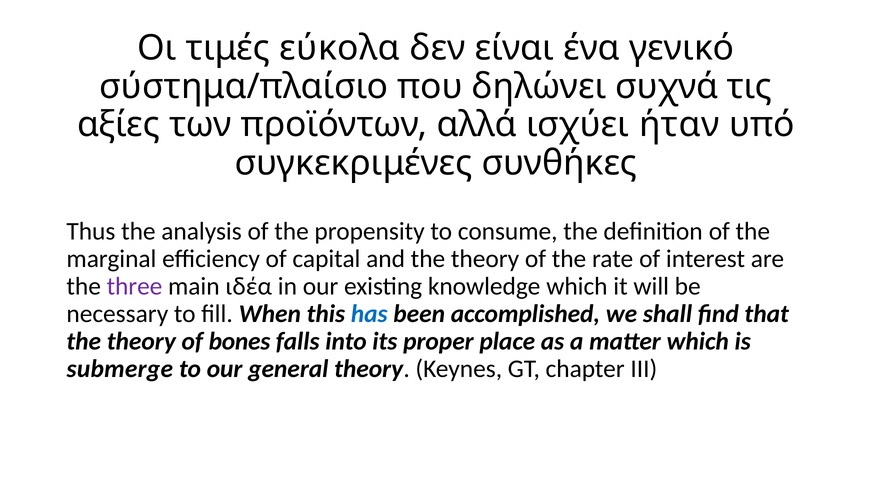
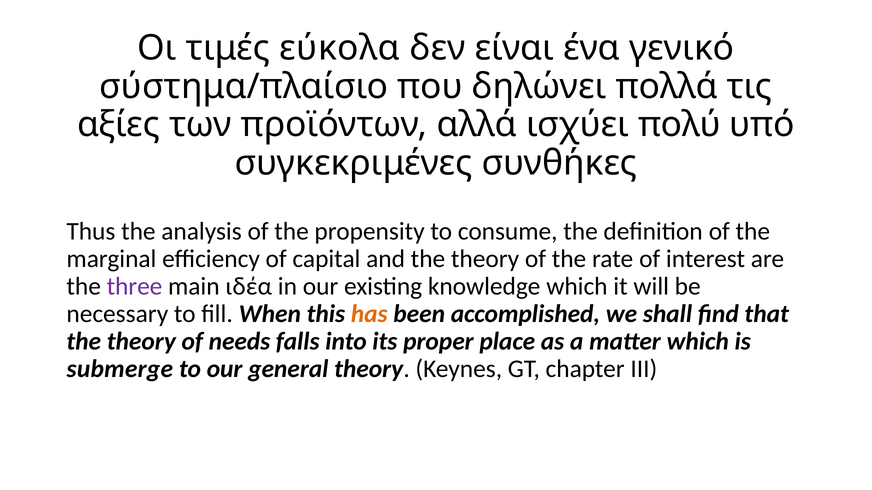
συχνά: συχνά -> πολλά (667, 87)
ήταν: ήταν -> πολύ (680, 125)
has colour: blue -> orange (369, 314)
bones: bones -> needs (239, 342)
